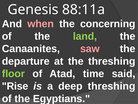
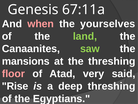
88:11a: 88:11a -> 67:11a (84, 10)
concerning: concerning -> yourselves (108, 24)
saw colour: pink -> light green (90, 49)
departure: departure -> mansions (26, 61)
floor colour: light green -> pink (13, 73)
time: time -> very (94, 73)
